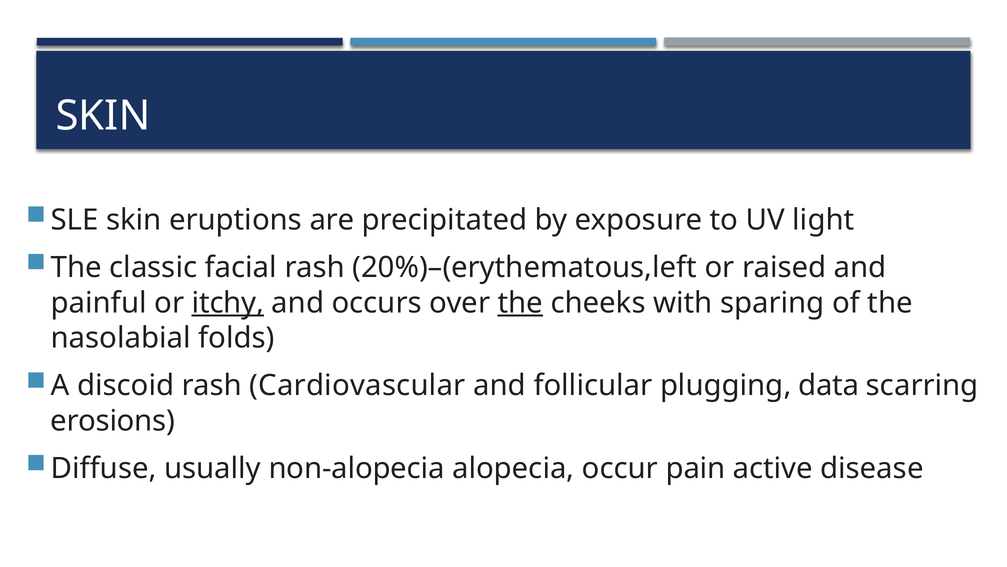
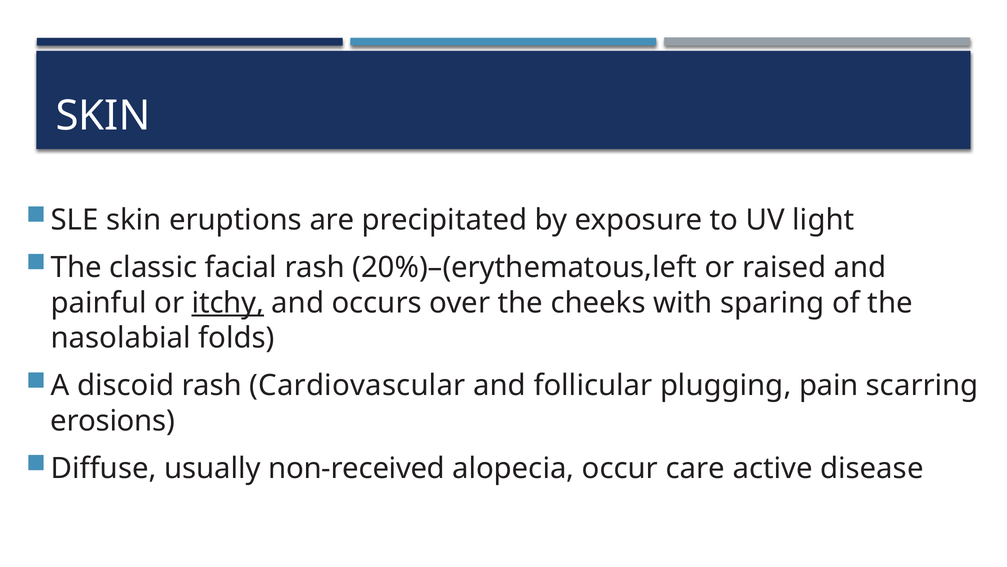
the underline: present -> none (520, 303)
data: data -> pain (829, 385)
non-alopecia: non-alopecia -> non-received (357, 468)
pain: pain -> care (695, 468)
